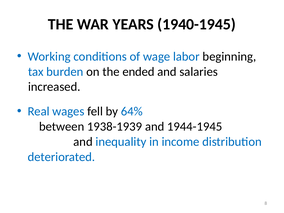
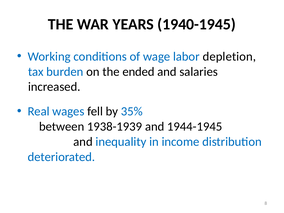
beginning: beginning -> depletion (229, 56)
64%: 64% -> 35% (132, 111)
